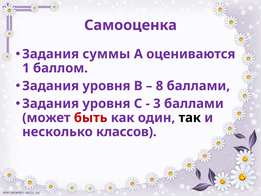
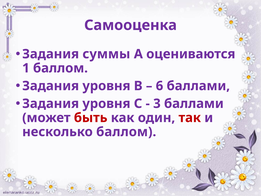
8: 8 -> 6 (159, 86)
так colour: black -> red (190, 118)
несколько классов: классов -> баллом (126, 132)
